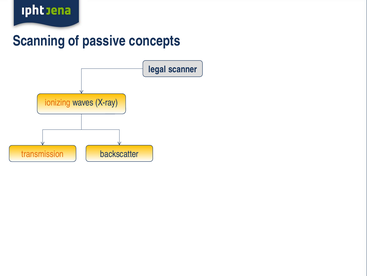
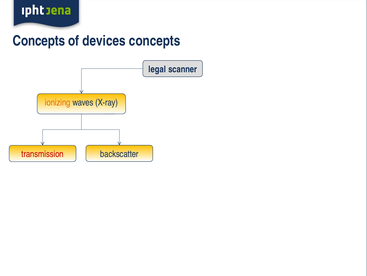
Scanning: Scanning -> Concepts (39, 41)
passive: passive -> devices (104, 41)
transmission colour: orange -> red (43, 154)
